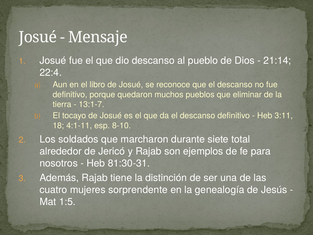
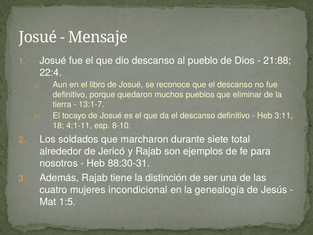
21:14: 21:14 -> 21:88 (277, 60)
81:30-31: 81:30-31 -> 88:30-31 (129, 163)
sorprendente: sorprendente -> incondicional (138, 190)
